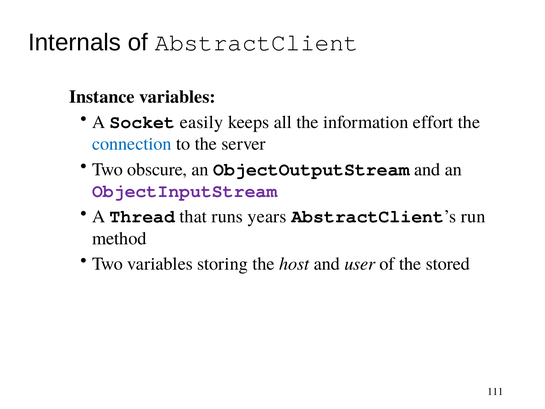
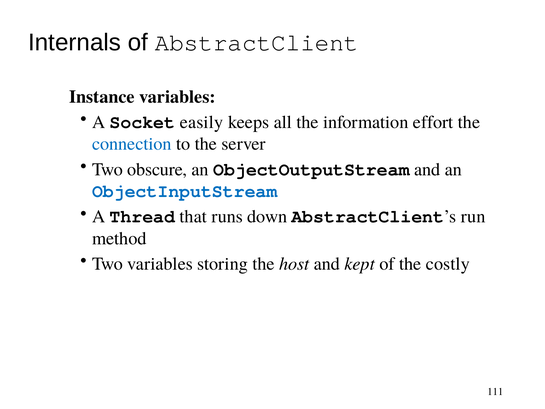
ObjectInputStream colour: purple -> blue (185, 191)
years: years -> down (267, 217)
user: user -> kept (360, 264)
stored: stored -> costly (448, 264)
